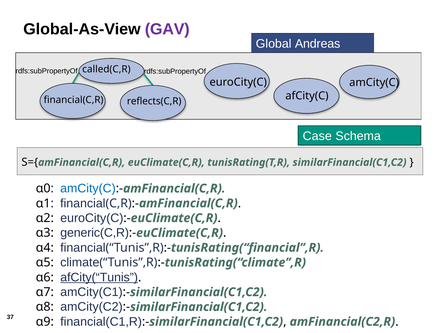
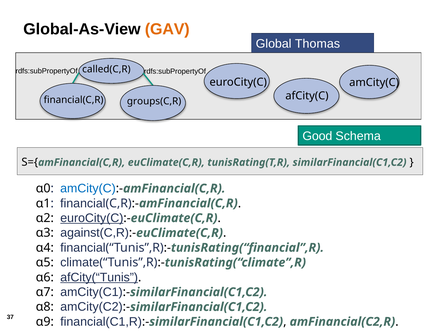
GAV colour: purple -> orange (167, 29)
Andreas: Andreas -> Thomas (317, 44)
reflects(C,R: reflects(C,R -> groups(C,R (154, 101)
Case: Case -> Good (317, 136)
euroCity(C underline: none -> present (92, 218)
generic(C,R: generic(C,R -> against(C,R (95, 233)
